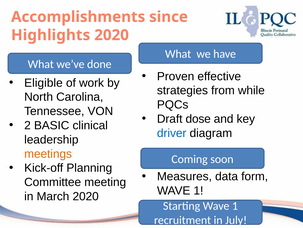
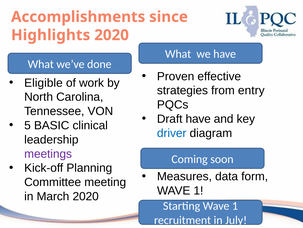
while: while -> entry (251, 90)
Draft dose: dose -> have (198, 119)
2: 2 -> 5 (28, 125)
meetings colour: orange -> purple (48, 153)
